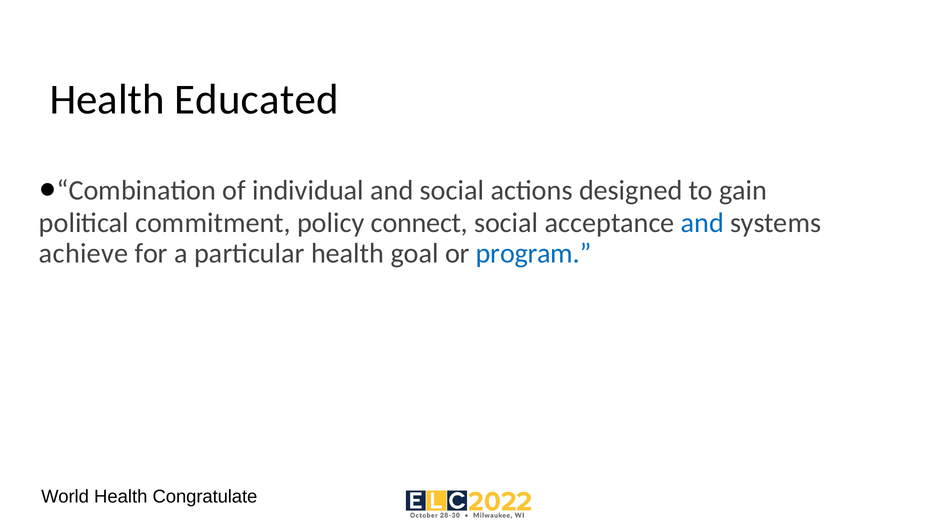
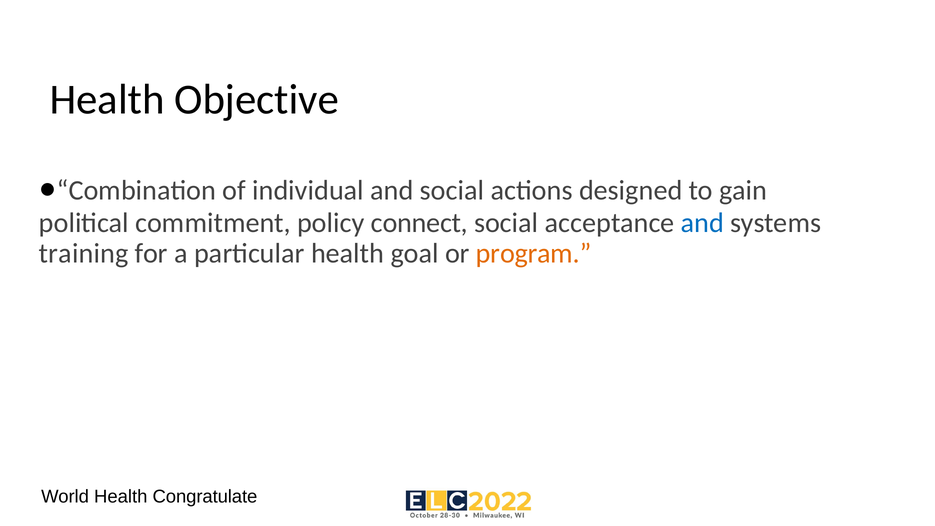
Educated: Educated -> Objective (257, 99)
achieve: achieve -> training (84, 253)
program colour: blue -> orange (534, 253)
